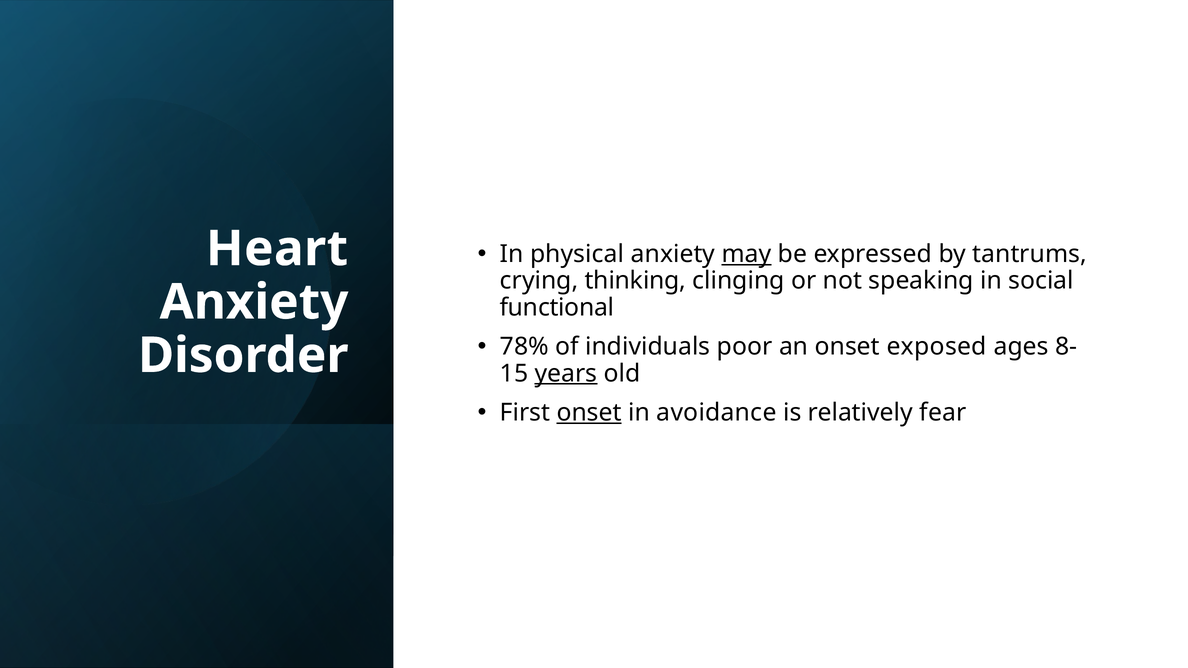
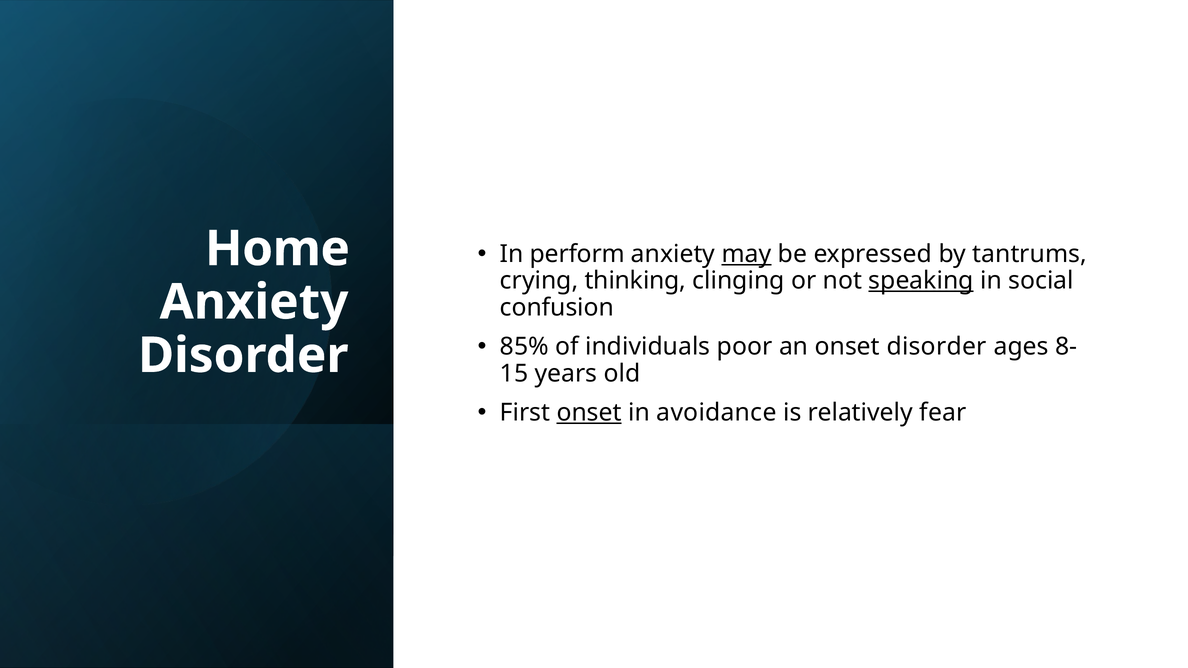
Heart: Heart -> Home (277, 249)
physical: physical -> perform (577, 254)
speaking underline: none -> present (921, 281)
functional: functional -> confusion (557, 308)
78%: 78% -> 85% (524, 347)
onset exposed: exposed -> disorder (937, 347)
years underline: present -> none (566, 373)
